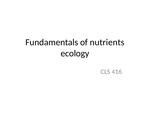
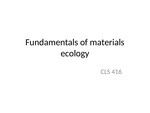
nutrients: nutrients -> materials (107, 42)
